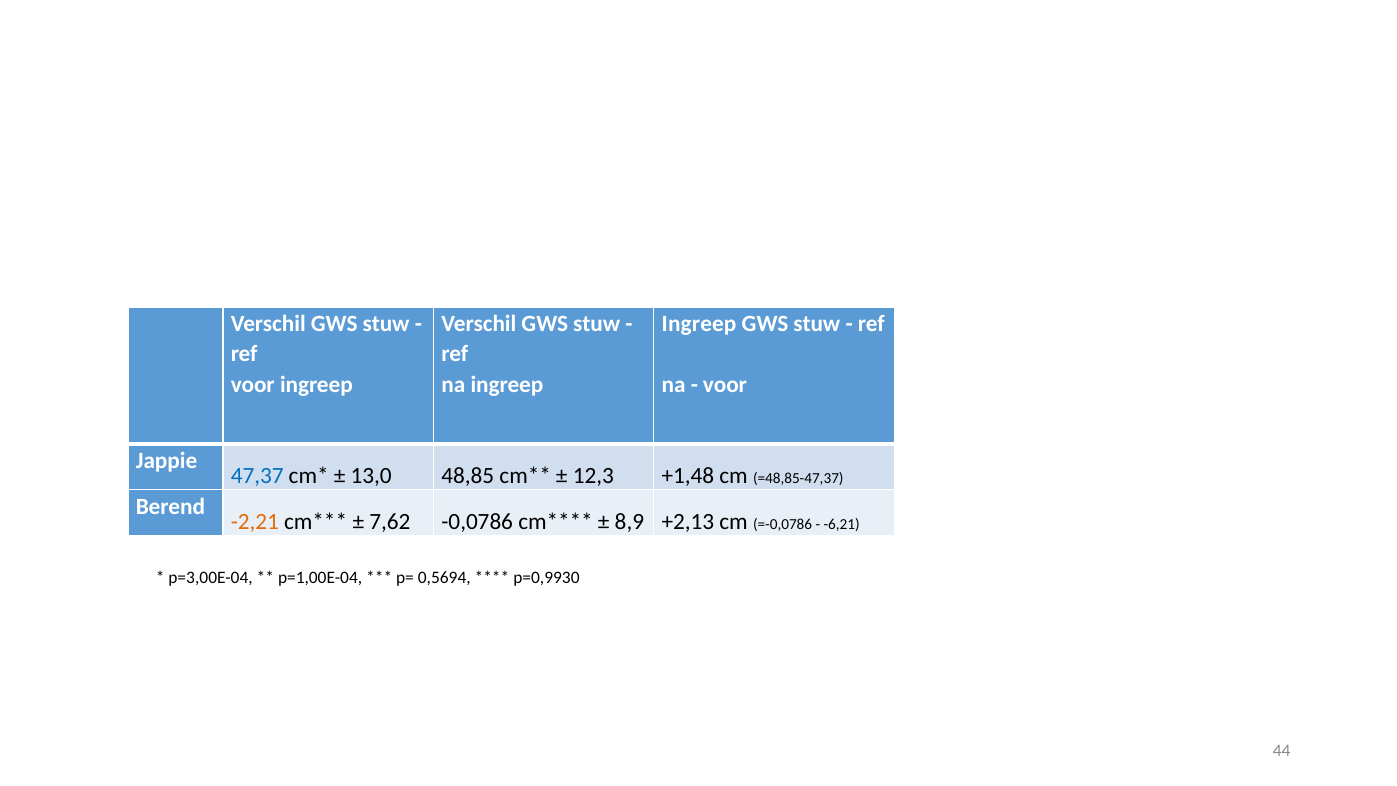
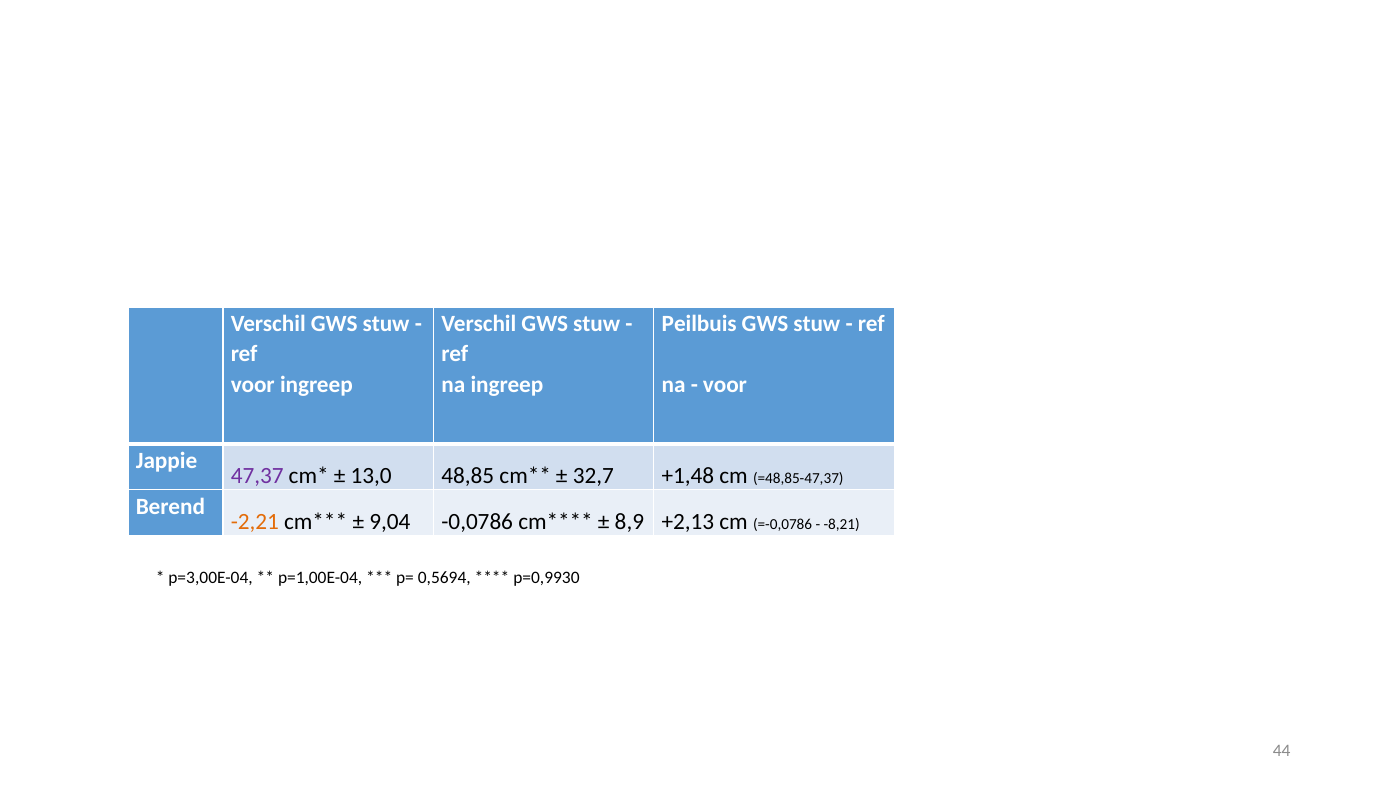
Ingreep: Ingreep -> Peilbuis (699, 323)
47,37 colour: blue -> purple (257, 476)
12,3: 12,3 -> 32,7 (593, 476)
7,62: 7,62 -> 9,04 (390, 521)
-6,21: -6,21 -> -8,21 (842, 524)
